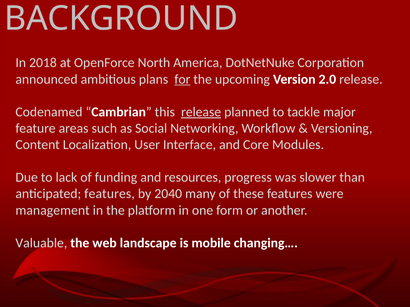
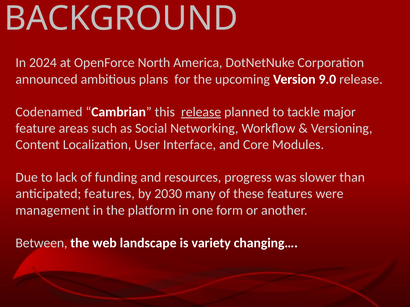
2018: 2018 -> 2024 (43, 63)
for underline: present -> none (182, 79)
2.0: 2.0 -> 9.0 (327, 79)
2040: 2040 -> 2030 (168, 194)
Valuable: Valuable -> Between (41, 243)
mobile: mobile -> variety (211, 243)
